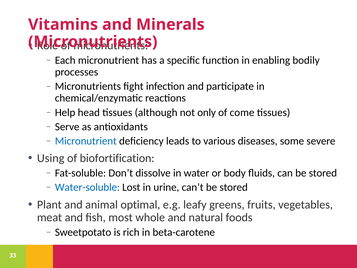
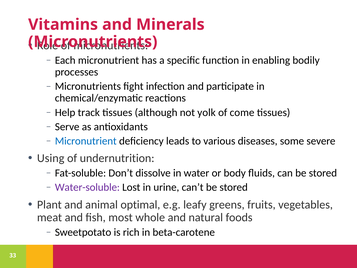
head: head -> track (89, 112)
only: only -> yolk (207, 112)
biofortification: biofortification -> undernutrition (117, 158)
Water-soluble colour: blue -> purple (87, 187)
